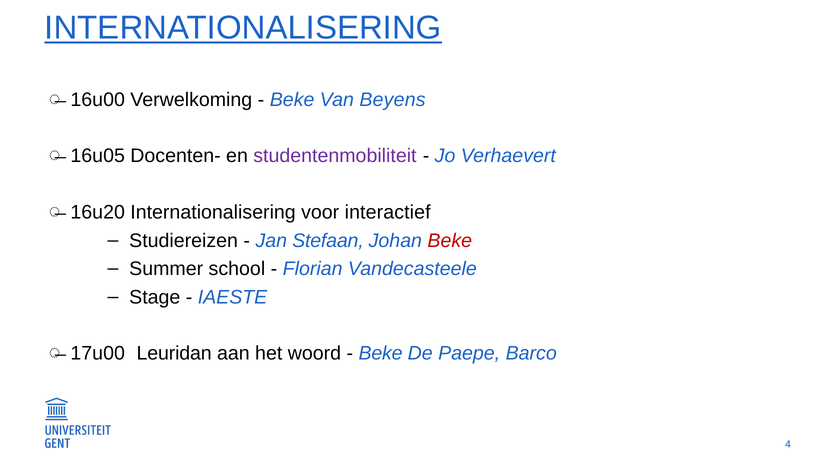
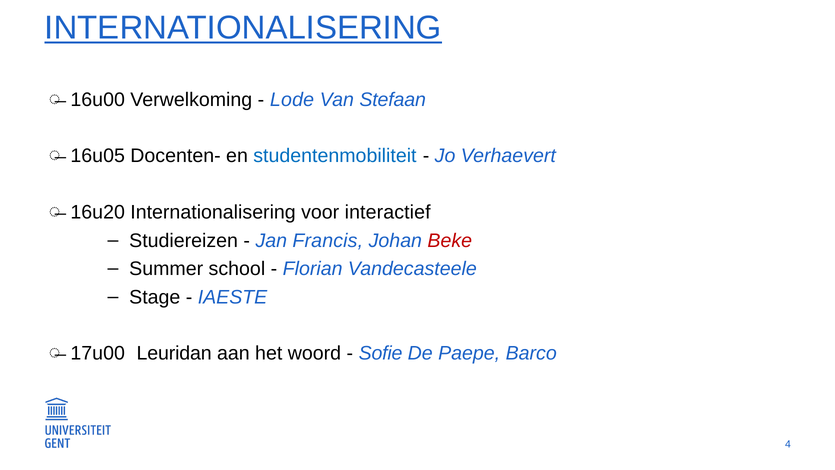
Beke: Beke -> Lode (292, 100)
Beyens: Beyens -> Stefaan (393, 100)
studentenmobiliteit colour: purple -> blue (335, 156)
Stefaan: Stefaan -> Francis (328, 241)
Beke: Beke -> Sofie (381, 353)
